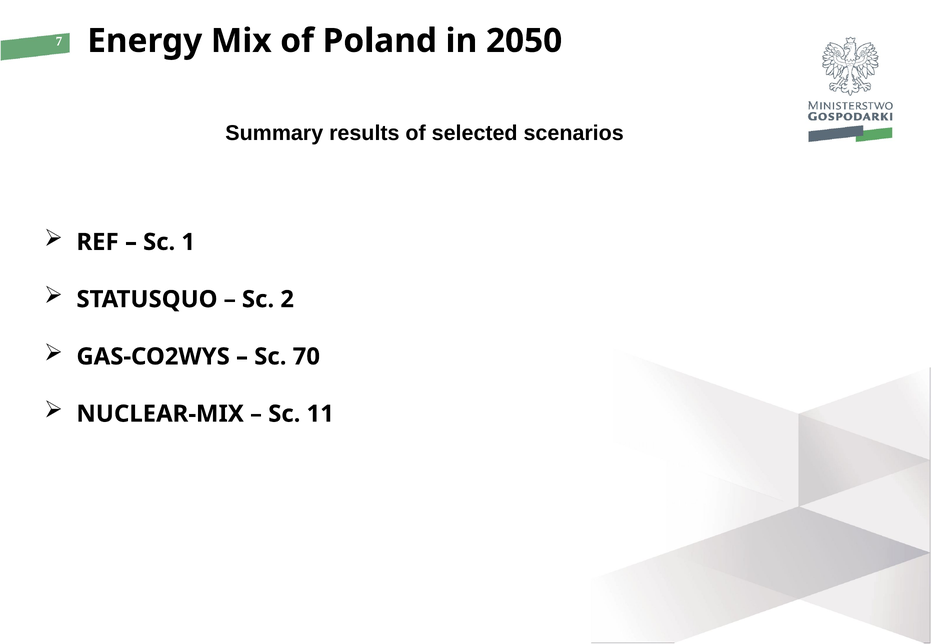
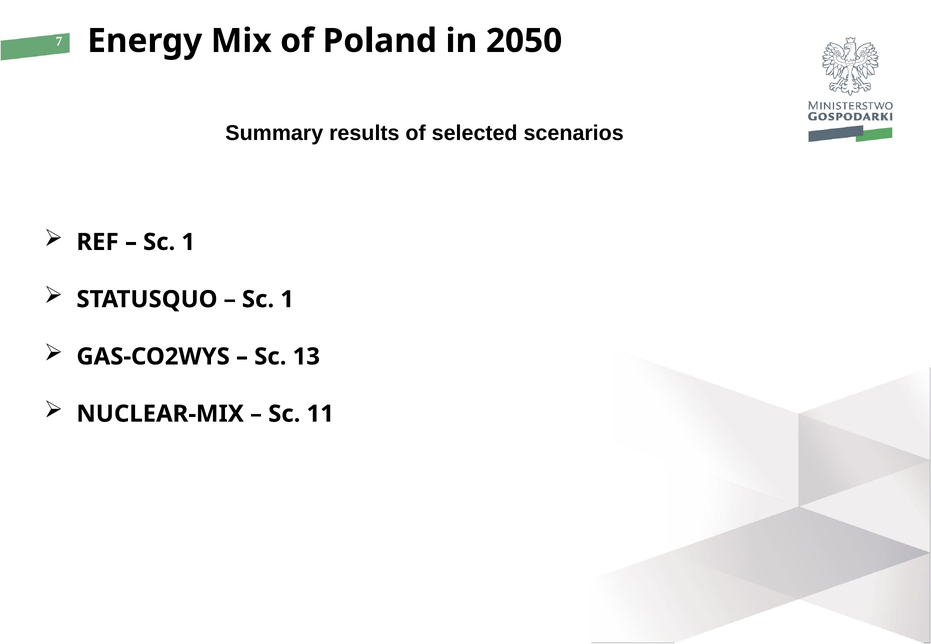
2: 2 -> 1 (287, 300)
70: 70 -> 13 (306, 357)
